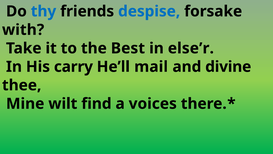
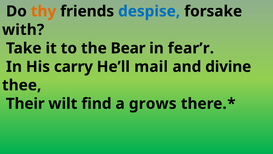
thy colour: blue -> orange (44, 11)
Best: Best -> Bear (128, 48)
else’r: else’r -> fear’r (191, 48)
Mine: Mine -> Their (25, 103)
voices: voices -> grows (153, 103)
